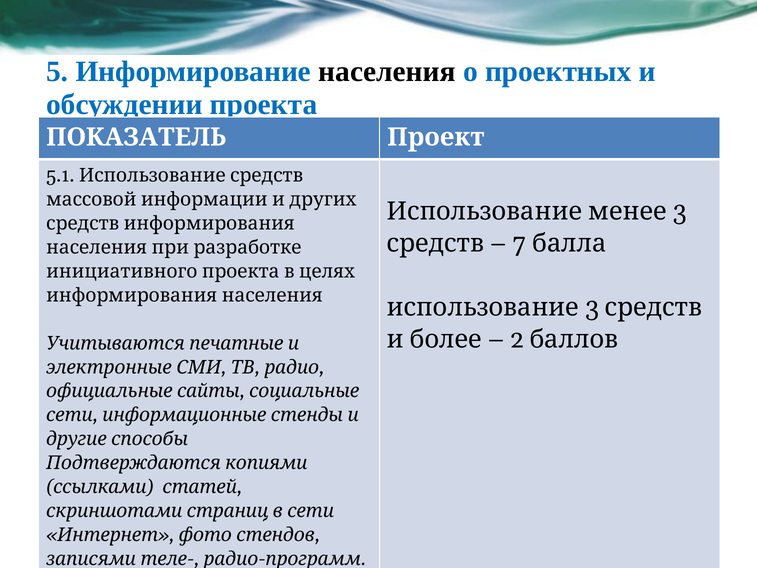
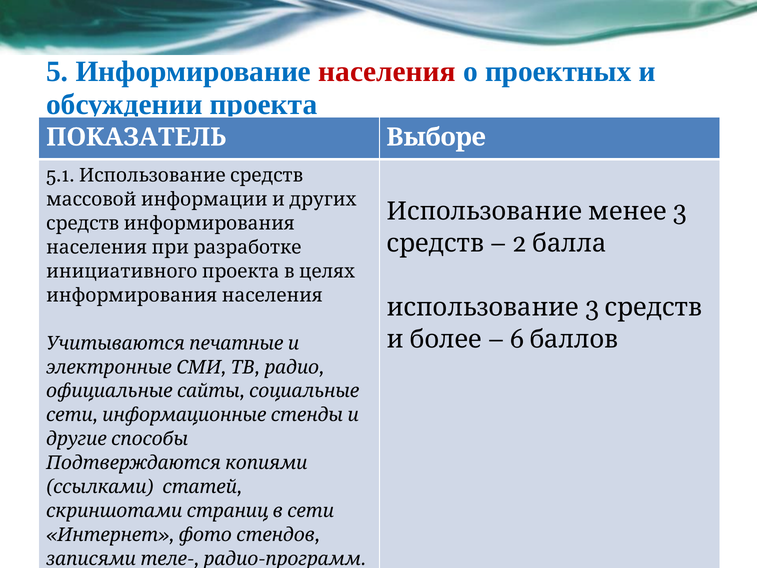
населения colour: black -> red (387, 72)
Проект: Проект -> Выборе (436, 137)
7: 7 -> 2 (519, 243)
2: 2 -> 6 (517, 339)
